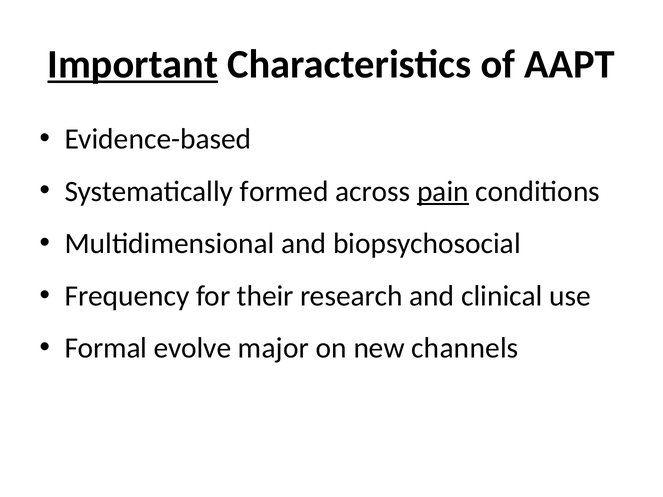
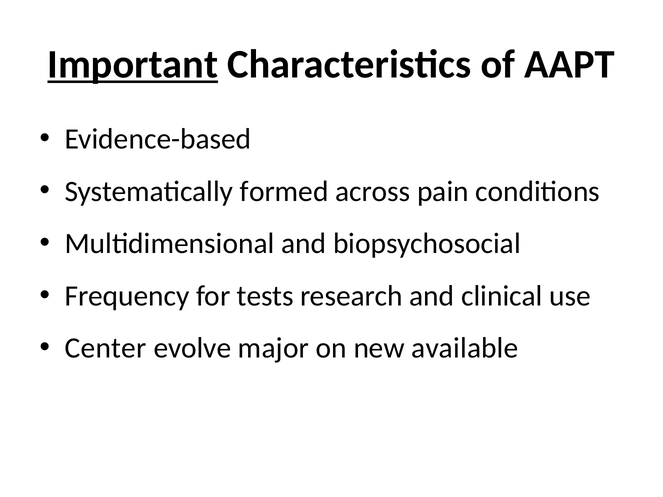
pain underline: present -> none (443, 191)
their: their -> tests (265, 296)
Formal: Formal -> Center (106, 348)
channels: channels -> available (465, 348)
